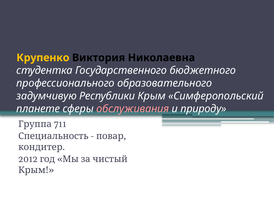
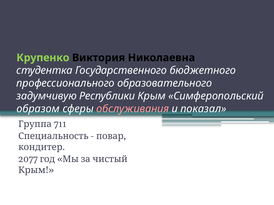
Крупенко colour: yellow -> light green (43, 58)
планете: планете -> образом (38, 109)
природу: природу -> показал (203, 109)
2012: 2012 -> 2077 (28, 159)
